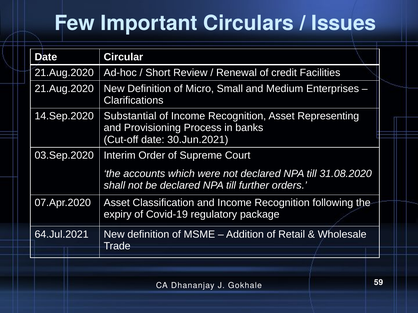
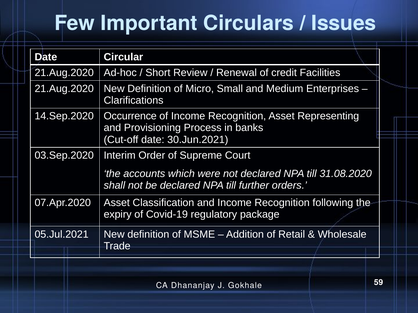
Substantial: Substantial -> Occurrence (130, 116)
64.Jul.2021: 64.Jul.2021 -> 05.Jul.2021 (62, 235)
